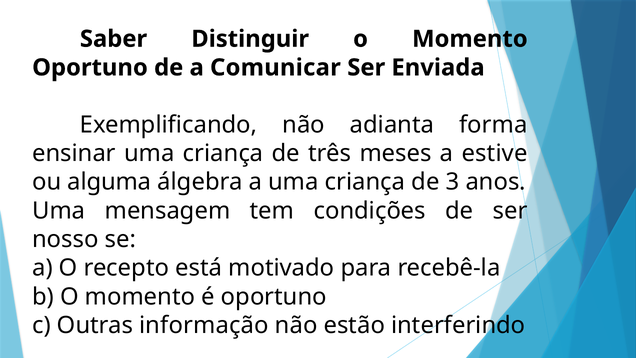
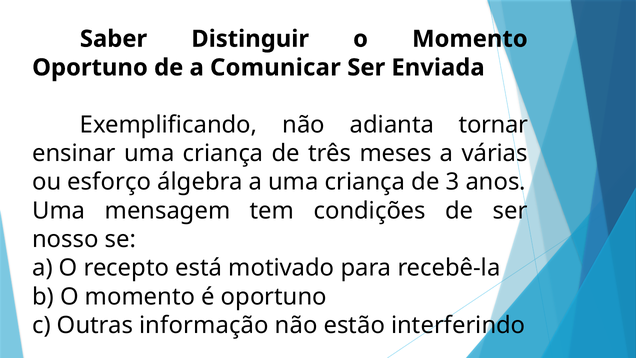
forma: forma -> tornar (494, 125)
estive: estive -> várias (495, 153)
alguma: alguma -> esforço (109, 182)
